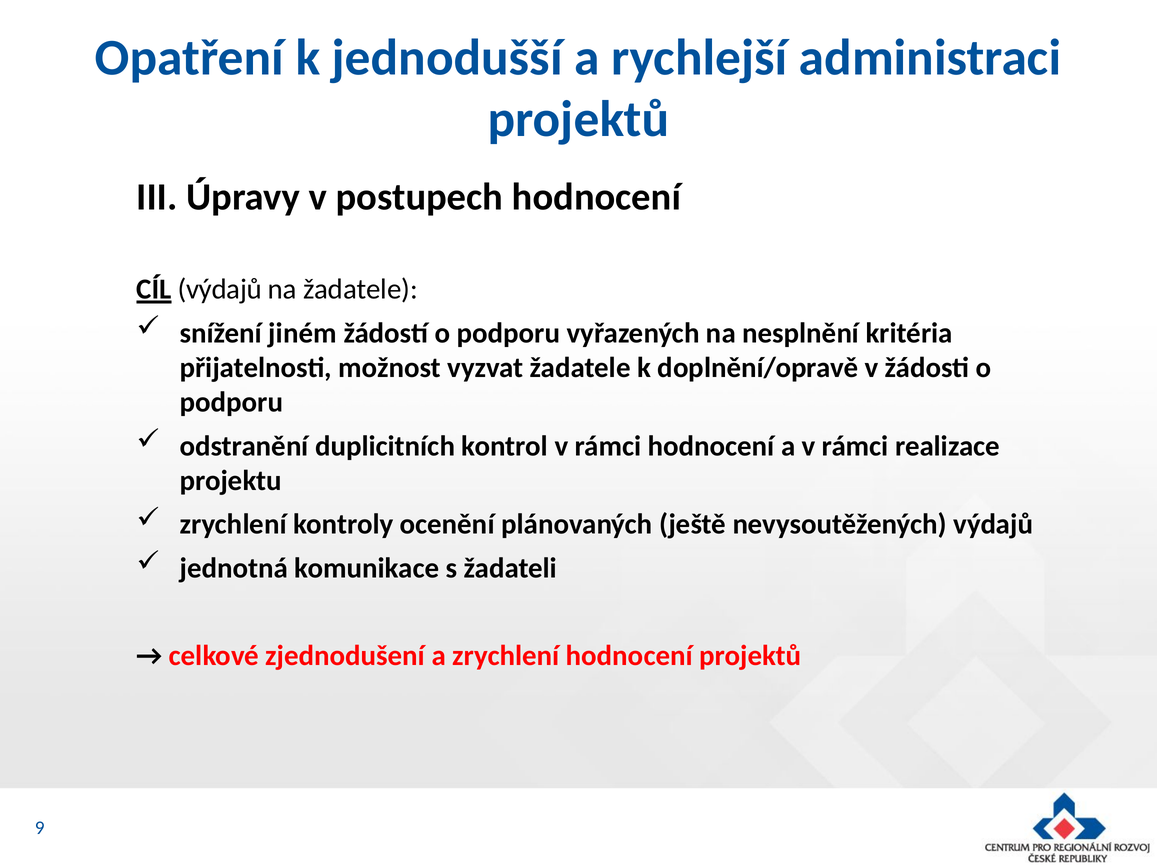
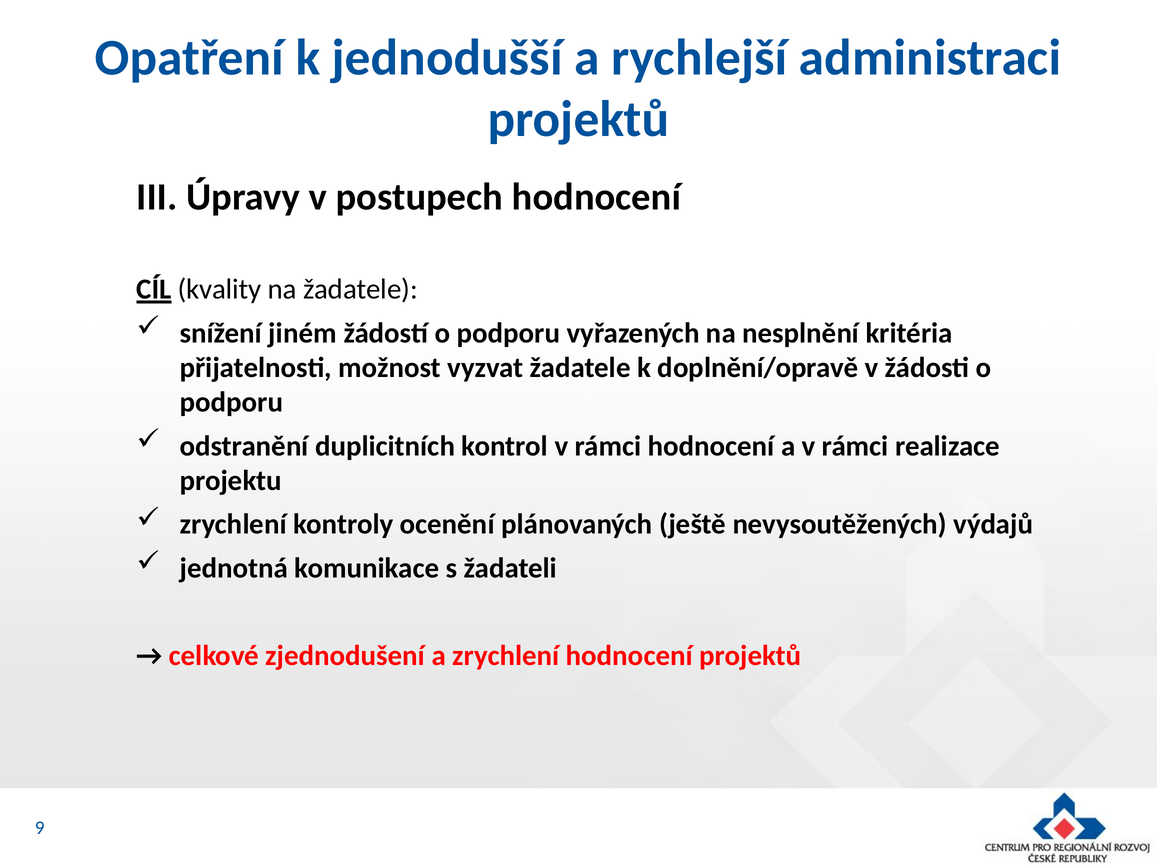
CÍL výdajů: výdajů -> kvality (220, 290)
